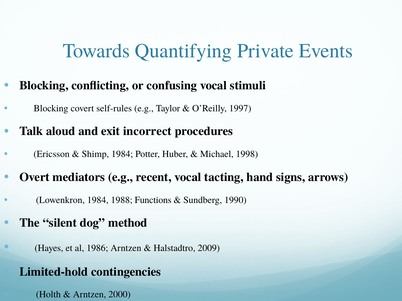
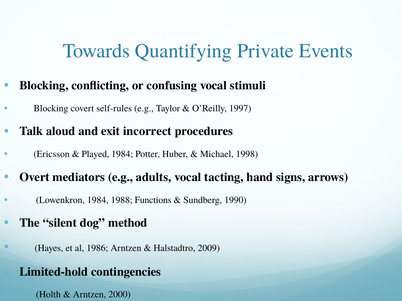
Shimp: Shimp -> Played (95, 154)
recent: recent -> adults (154, 177)
